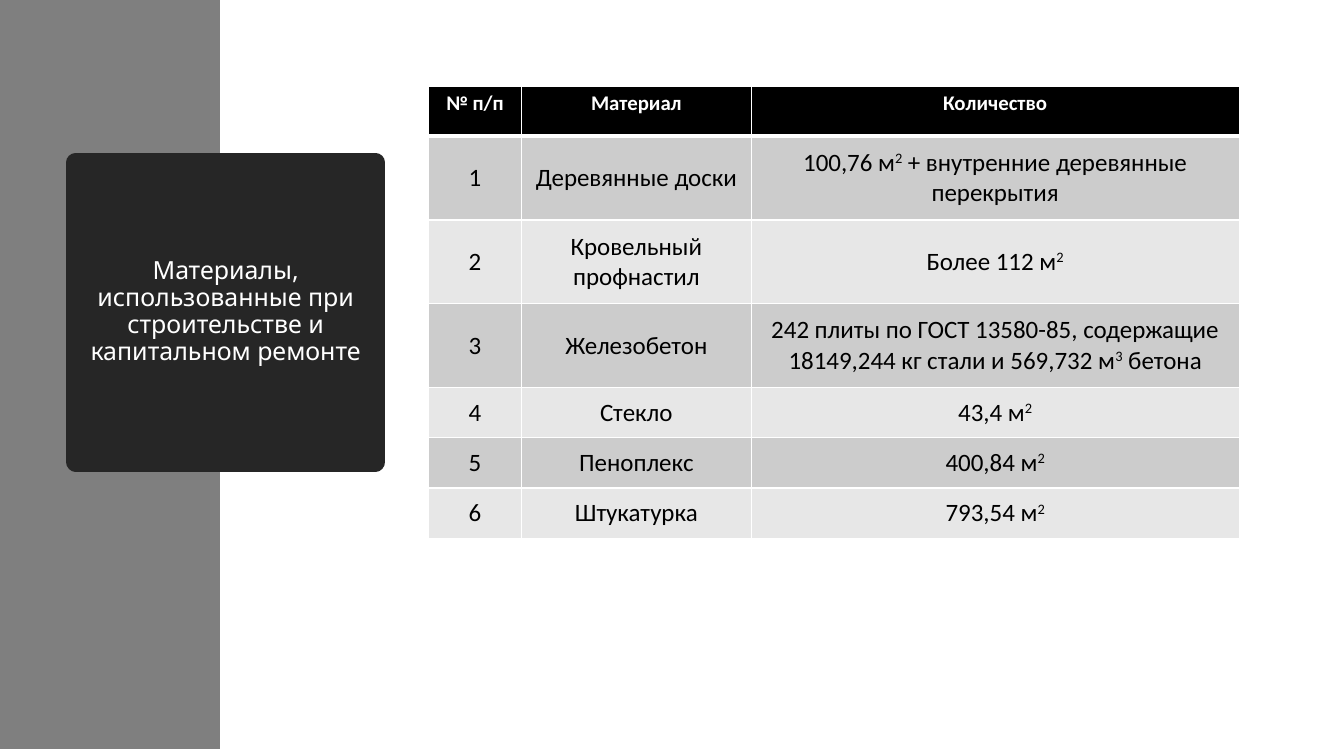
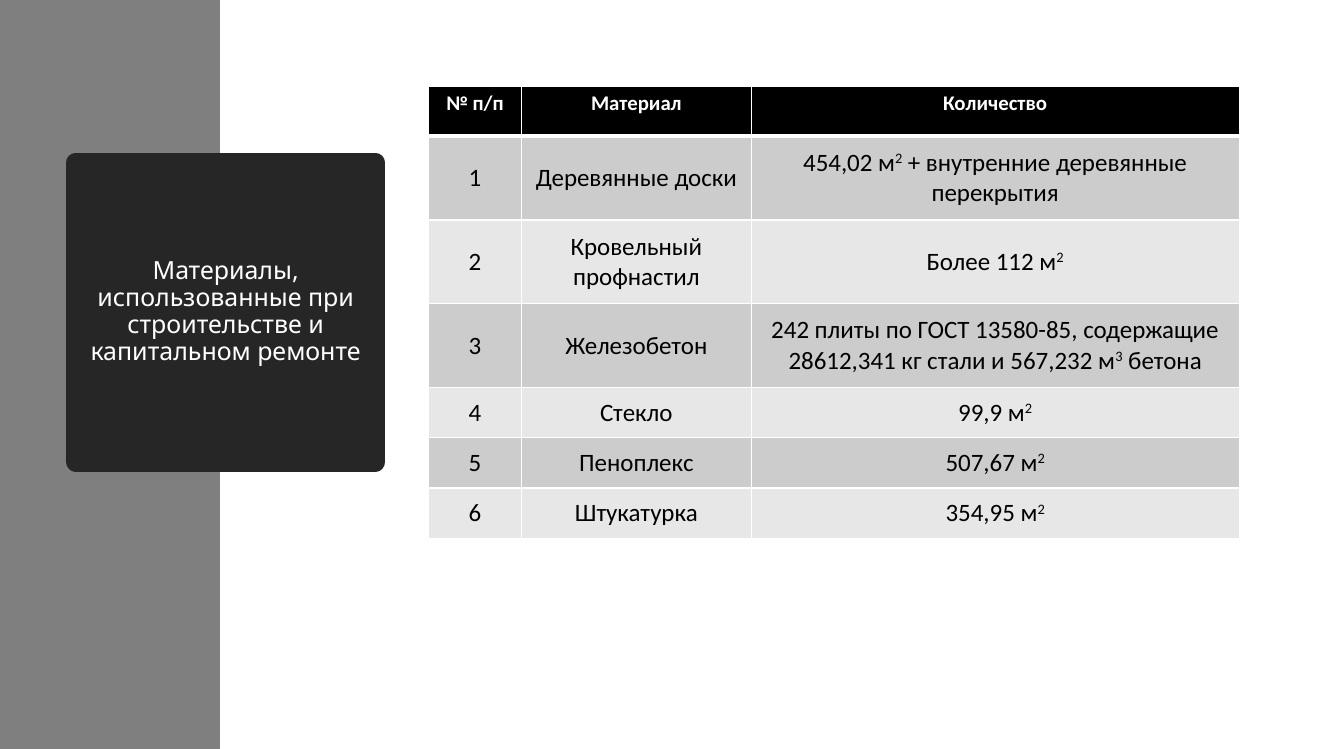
100,76: 100,76 -> 454,02 (838, 163)
18149,244: 18149,244 -> 28612,341 (842, 361)
569,732: 569,732 -> 567,232 (1051, 361)
43,4: 43,4 -> 99,9 (980, 413)
400,84: 400,84 -> 507,67 (980, 463)
793,54: 793,54 -> 354,95 (980, 514)
